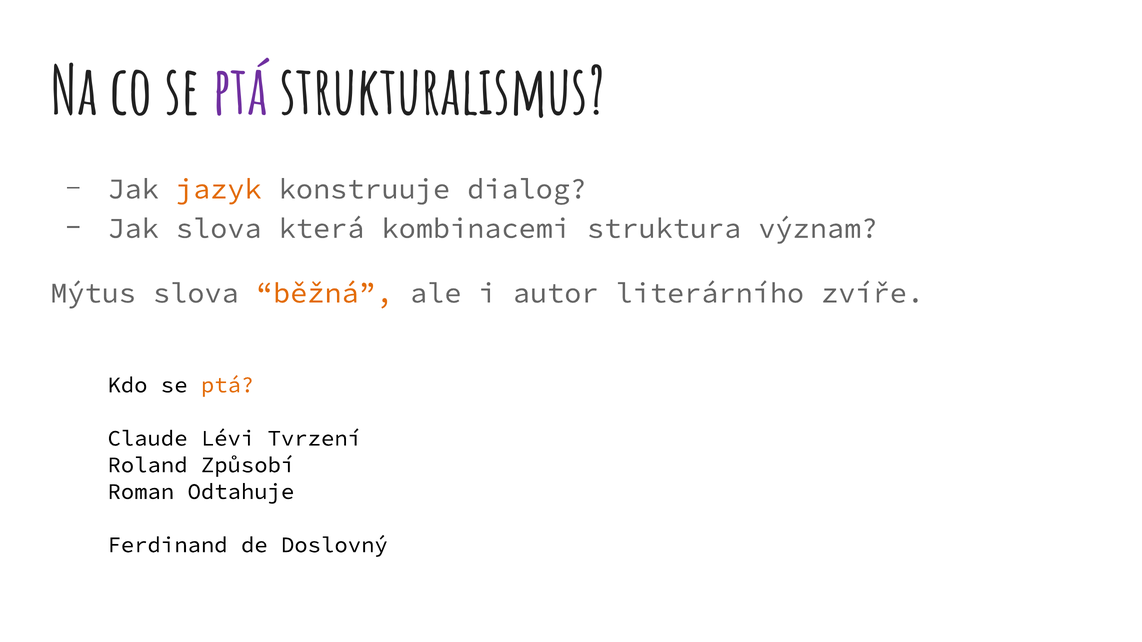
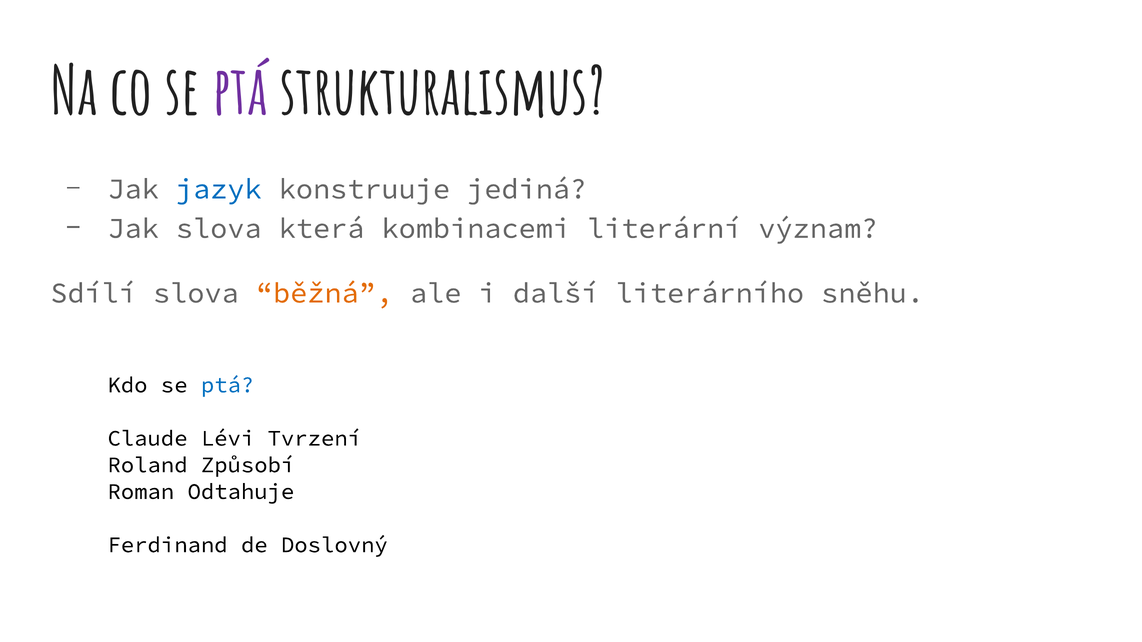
jazyk colour: orange -> blue (219, 189)
dialog: dialog -> jediná (527, 189)
struktura: struktura -> literární (664, 229)
Mýtus: Mýtus -> Sdílí (93, 293)
autor: autor -> další (556, 293)
zvíře: zvíře -> sněhu (873, 293)
ptá colour: orange -> blue (228, 385)
